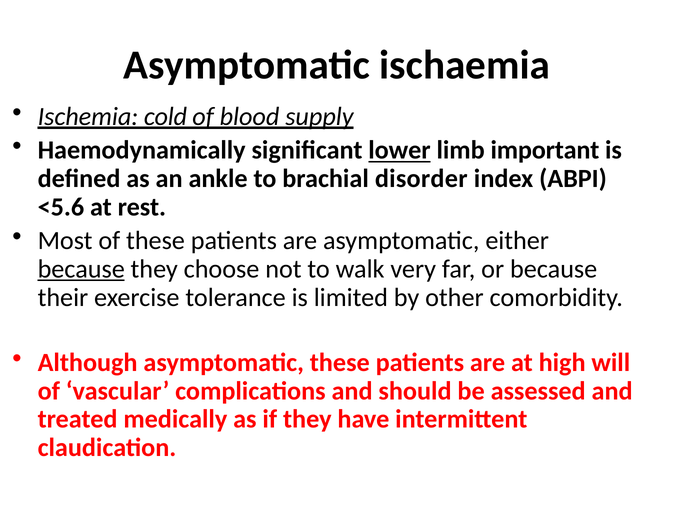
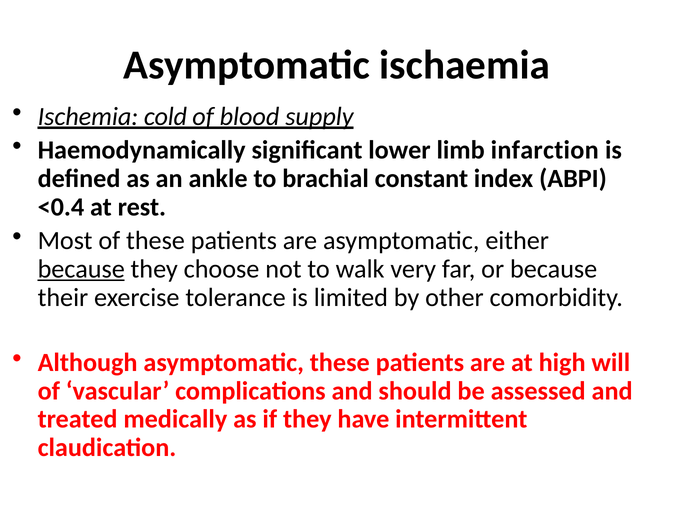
lower underline: present -> none (399, 150)
important: important -> infarction (545, 150)
disorder: disorder -> constant (421, 178)
<5.6: <5.6 -> <0.4 (61, 207)
